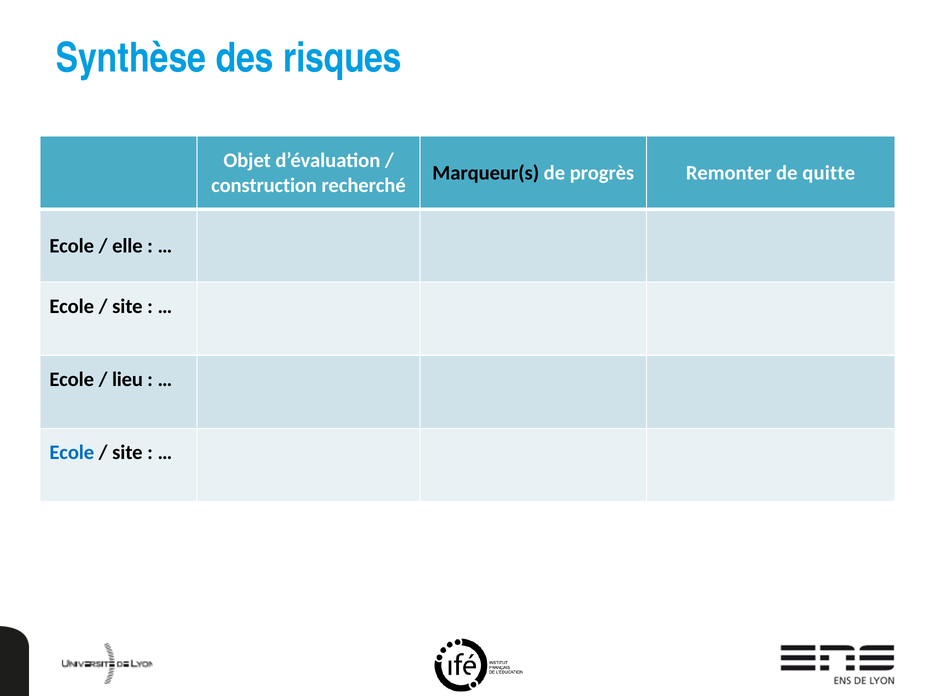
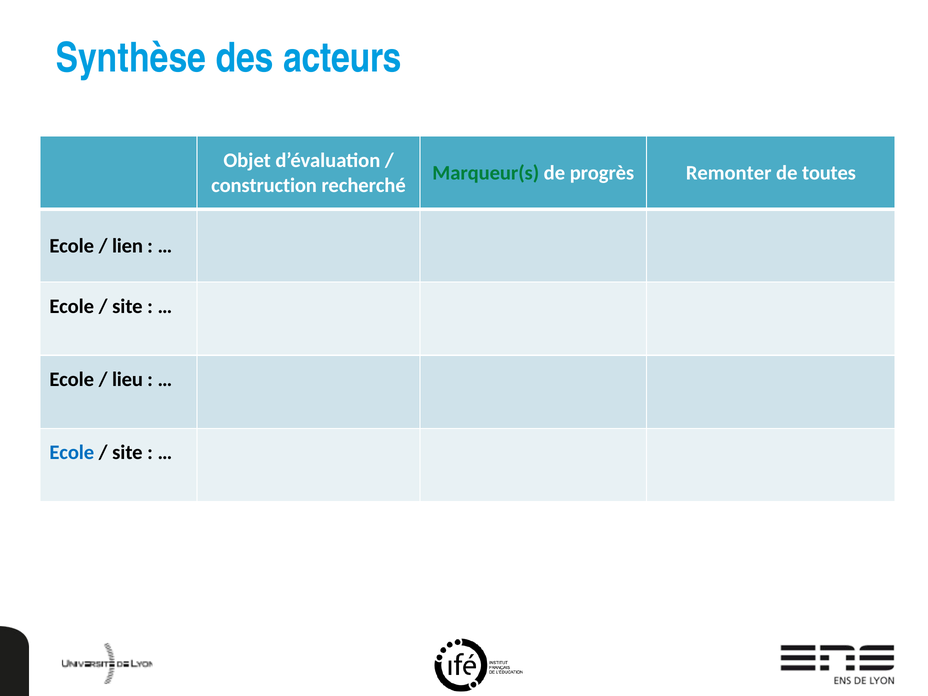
risques: risques -> acteurs (342, 58)
Marqueur(s colour: black -> green (486, 173)
quitte: quitte -> toutes (829, 173)
elle: elle -> lien (127, 246)
